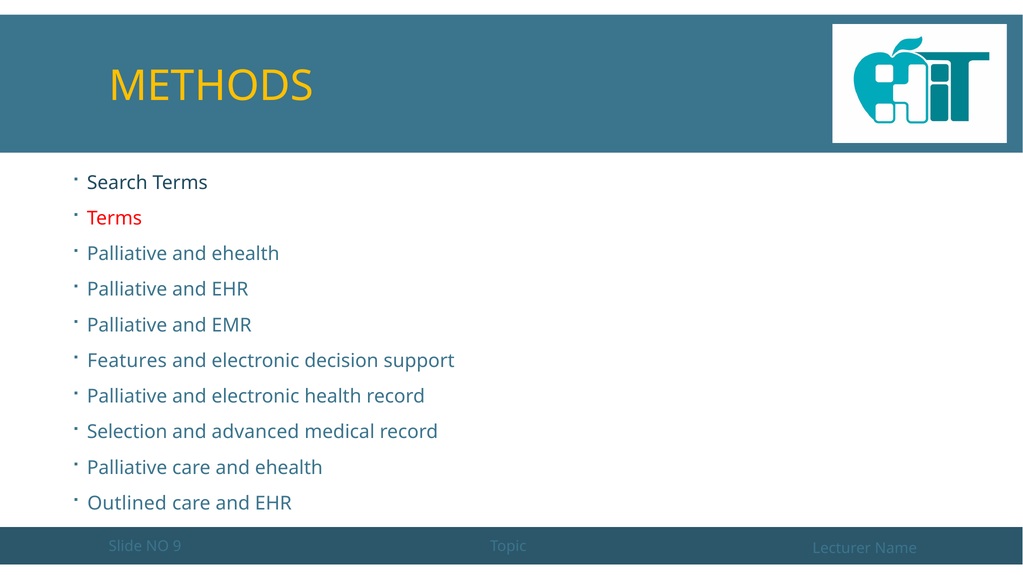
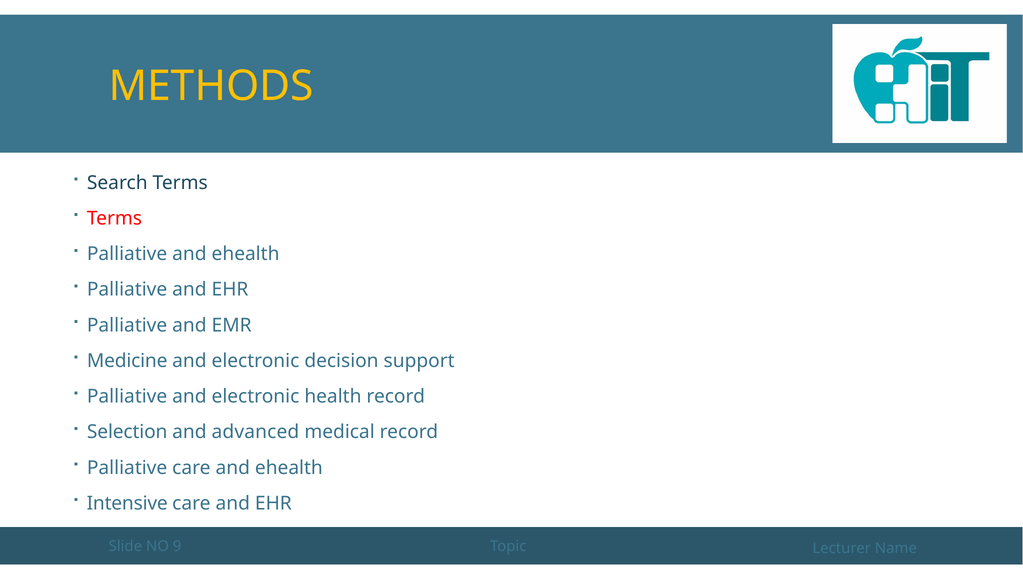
Features: Features -> Medicine (127, 361)
Outlined: Outlined -> Intensive (127, 504)
